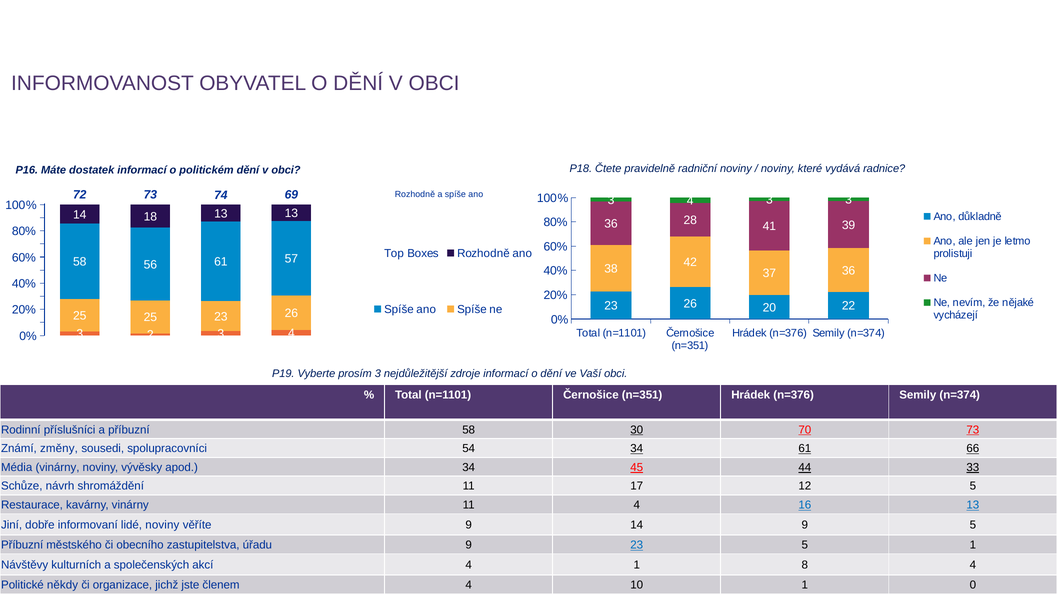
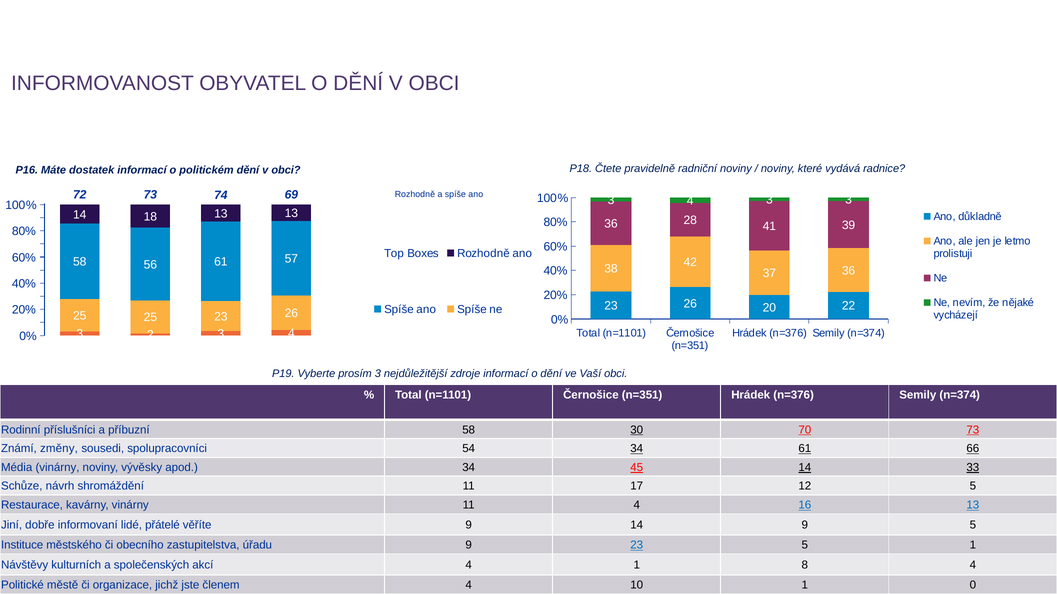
45 44: 44 -> 14 (805, 468)
lidé noviny: noviny -> přátelé (162, 525)
Příbuzní: Příbuzní -> Instituce (22, 545)
někdy: někdy -> městě (63, 586)
